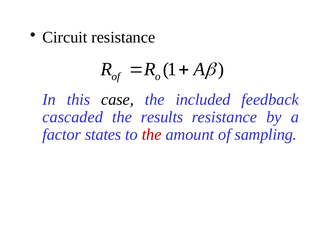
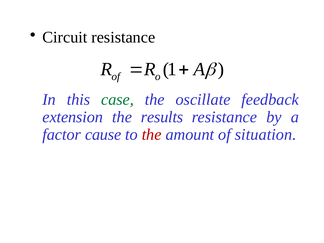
case colour: black -> green (118, 99)
included: included -> oscillate (203, 99)
cascaded: cascaded -> extension (73, 117)
states: states -> cause (103, 134)
sampling: sampling -> situation (266, 134)
